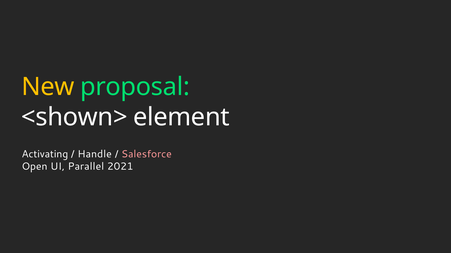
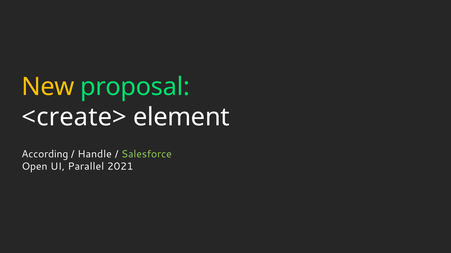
<shown>: <shown> -> <create> (74, 118)
Activating: Activating -> According (45, 154)
Salesforce colour: pink -> light green (147, 154)
